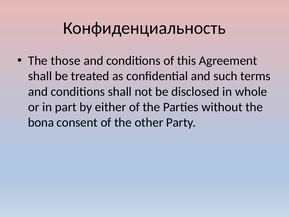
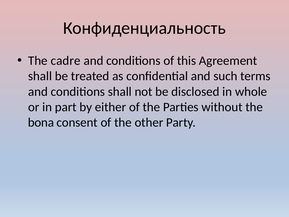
those: those -> cadre (66, 61)
